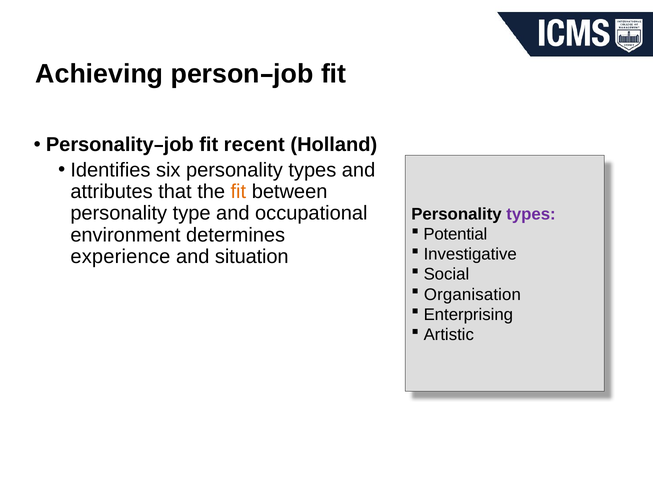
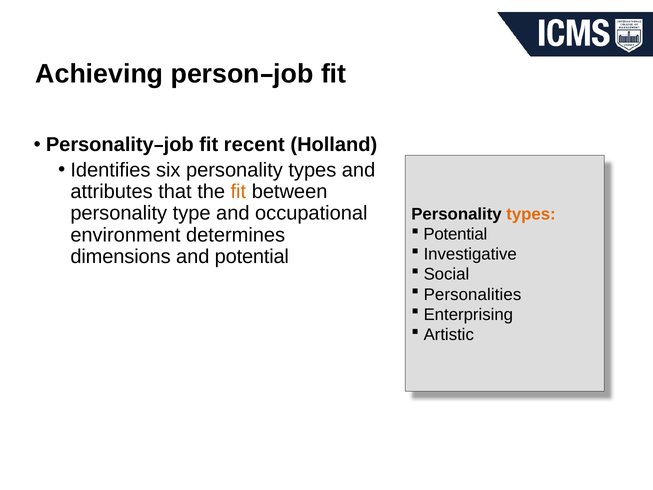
types colour: purple -> orange (531, 214)
experience: experience -> dimensions (121, 257)
and situation: situation -> potential (252, 257)
Organisation: Organisation -> Personalities (472, 294)
